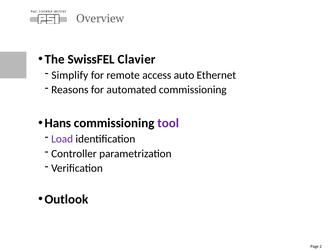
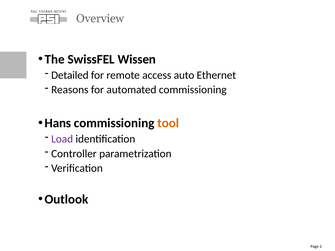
Clavier: Clavier -> Wissen (137, 59)
Simplify: Simplify -> Detailed (70, 75)
tool colour: purple -> orange (168, 123)
